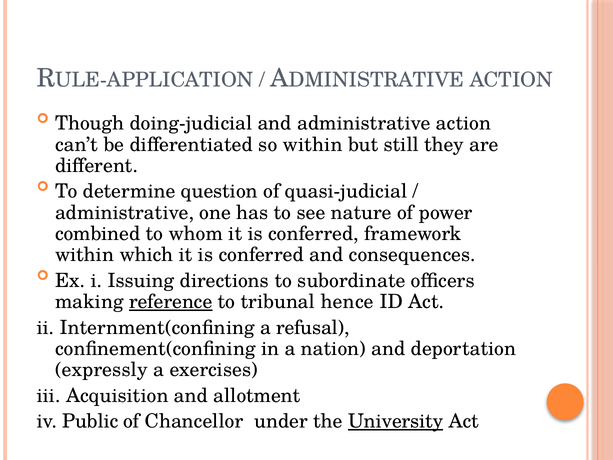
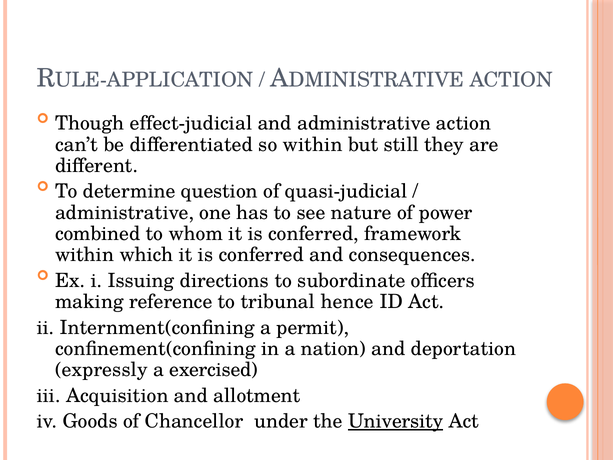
doing-judicial: doing-judicial -> effect-judicial (191, 123)
reference underline: present -> none (171, 302)
refusal: refusal -> permit (313, 327)
exercises: exercises -> exercised (214, 370)
Public: Public -> Goods (90, 421)
